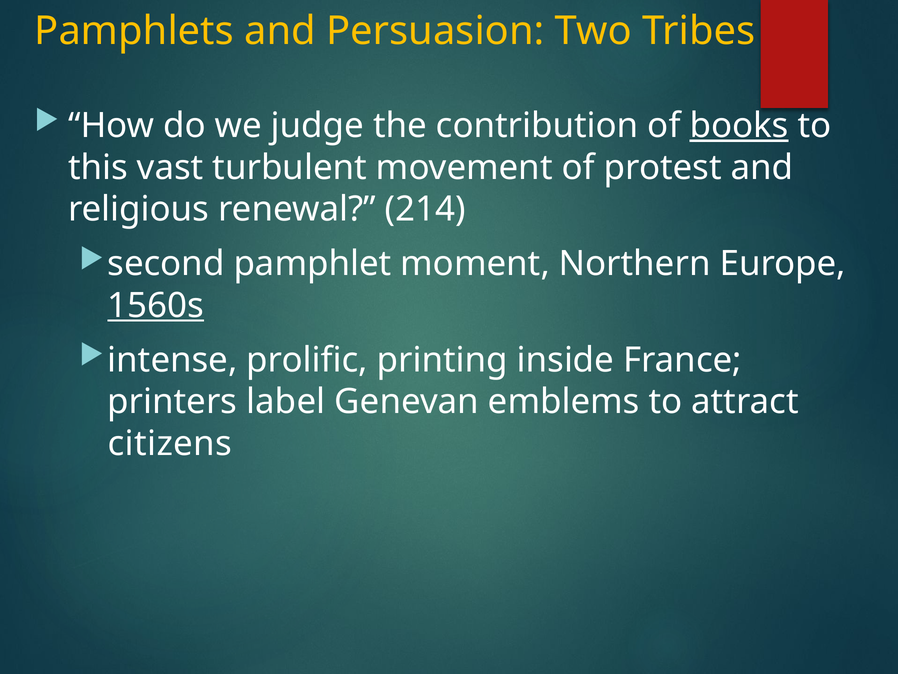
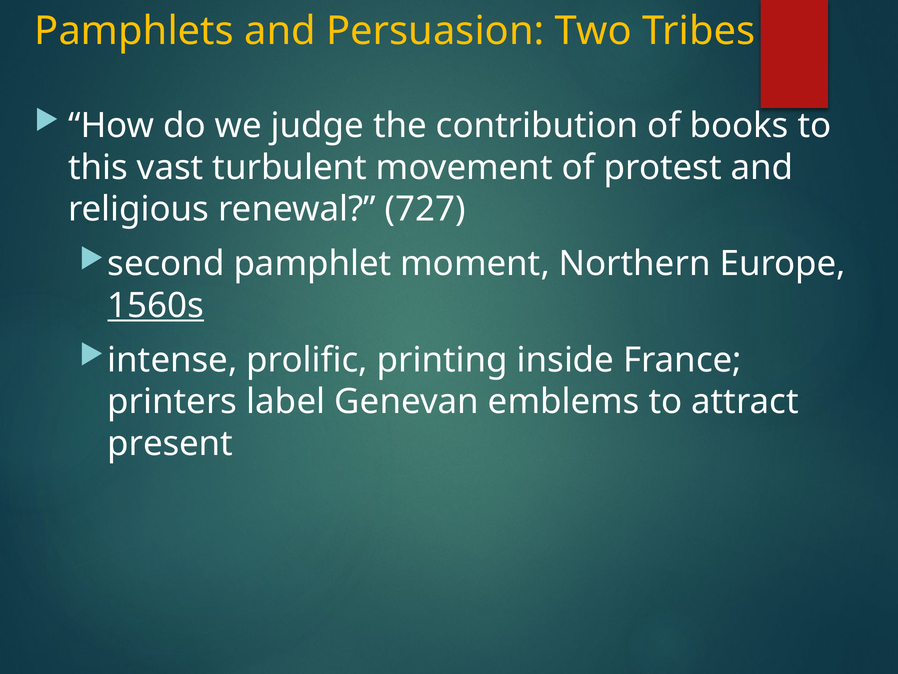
books underline: present -> none (739, 126)
214: 214 -> 727 (425, 209)
citizens: citizens -> present (170, 443)
